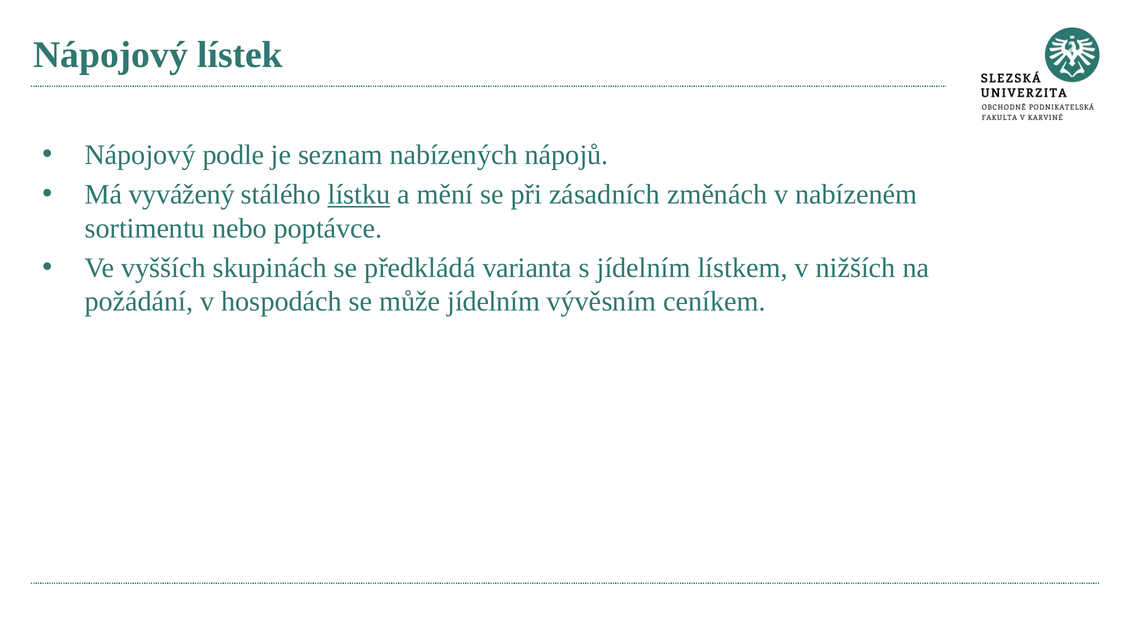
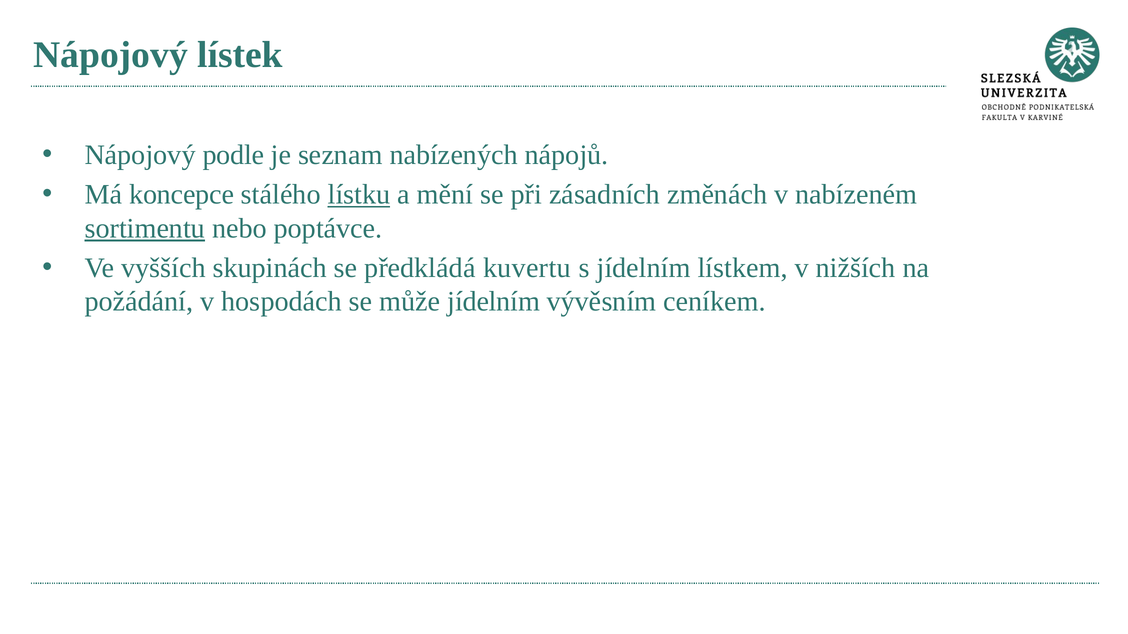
vyvážený: vyvážený -> koncepce (182, 195)
sortimentu underline: none -> present (145, 229)
varianta: varianta -> kuvertu (527, 268)
